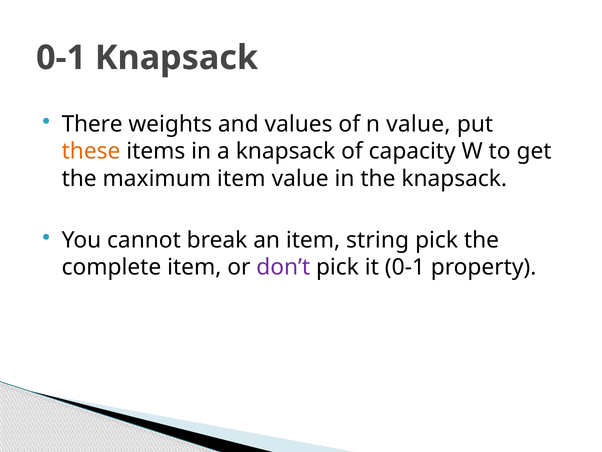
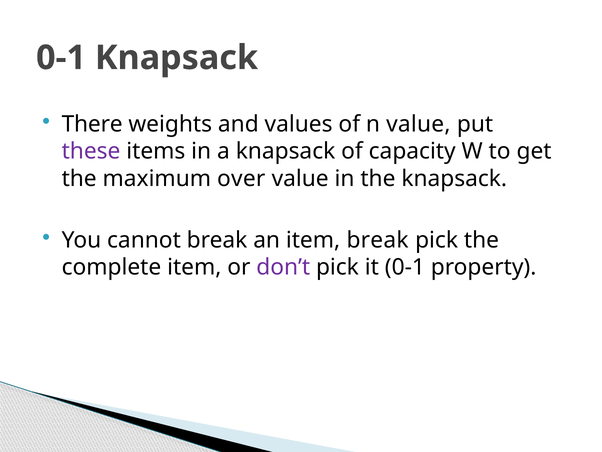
these colour: orange -> purple (91, 151)
maximum item: item -> over (241, 178)
item string: string -> break (378, 240)
